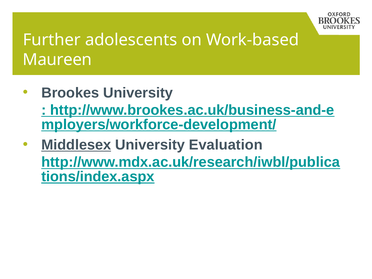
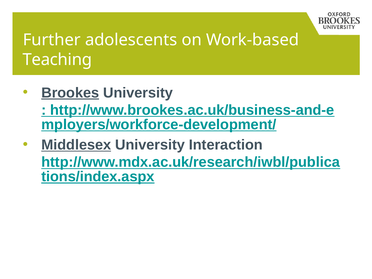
Maureen: Maureen -> Teaching (57, 60)
Brookes underline: none -> present (70, 93)
Evaluation: Evaluation -> Interaction (226, 145)
